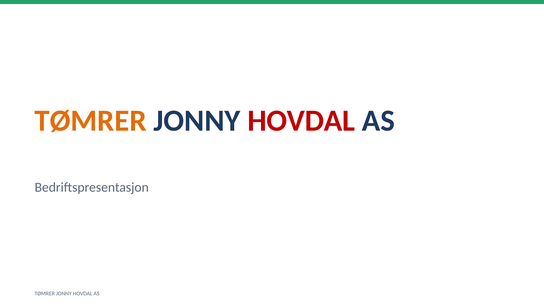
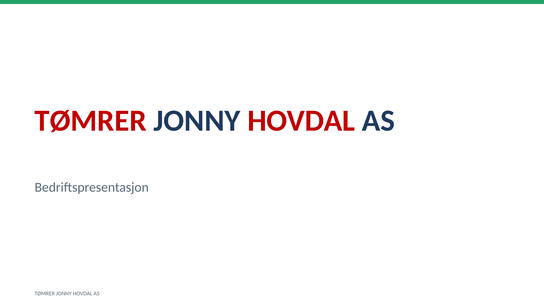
TØMRER colour: orange -> red (91, 121)
